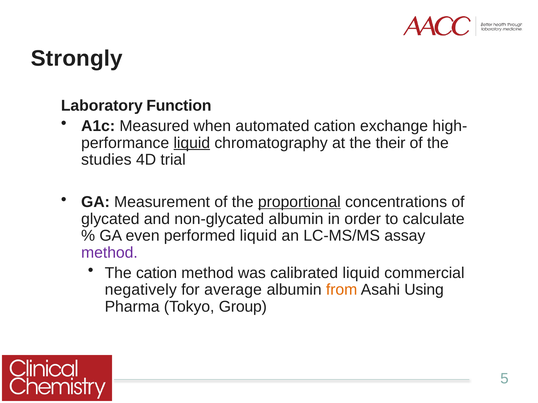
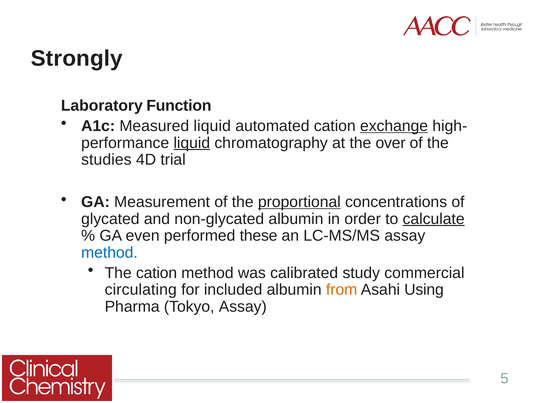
Measured when: when -> liquid (212, 126)
exchange underline: none -> present (394, 126)
their: their -> over (391, 143)
calculate underline: none -> present (434, 219)
performed liquid: liquid -> these (259, 236)
method colour: purple -> blue (109, 253)
calibrated liquid: liquid -> study (361, 273)
negatively: negatively -> circulating (141, 290)
average: average -> included (233, 290)
Tokyo Group: Group -> Assay (243, 307)
